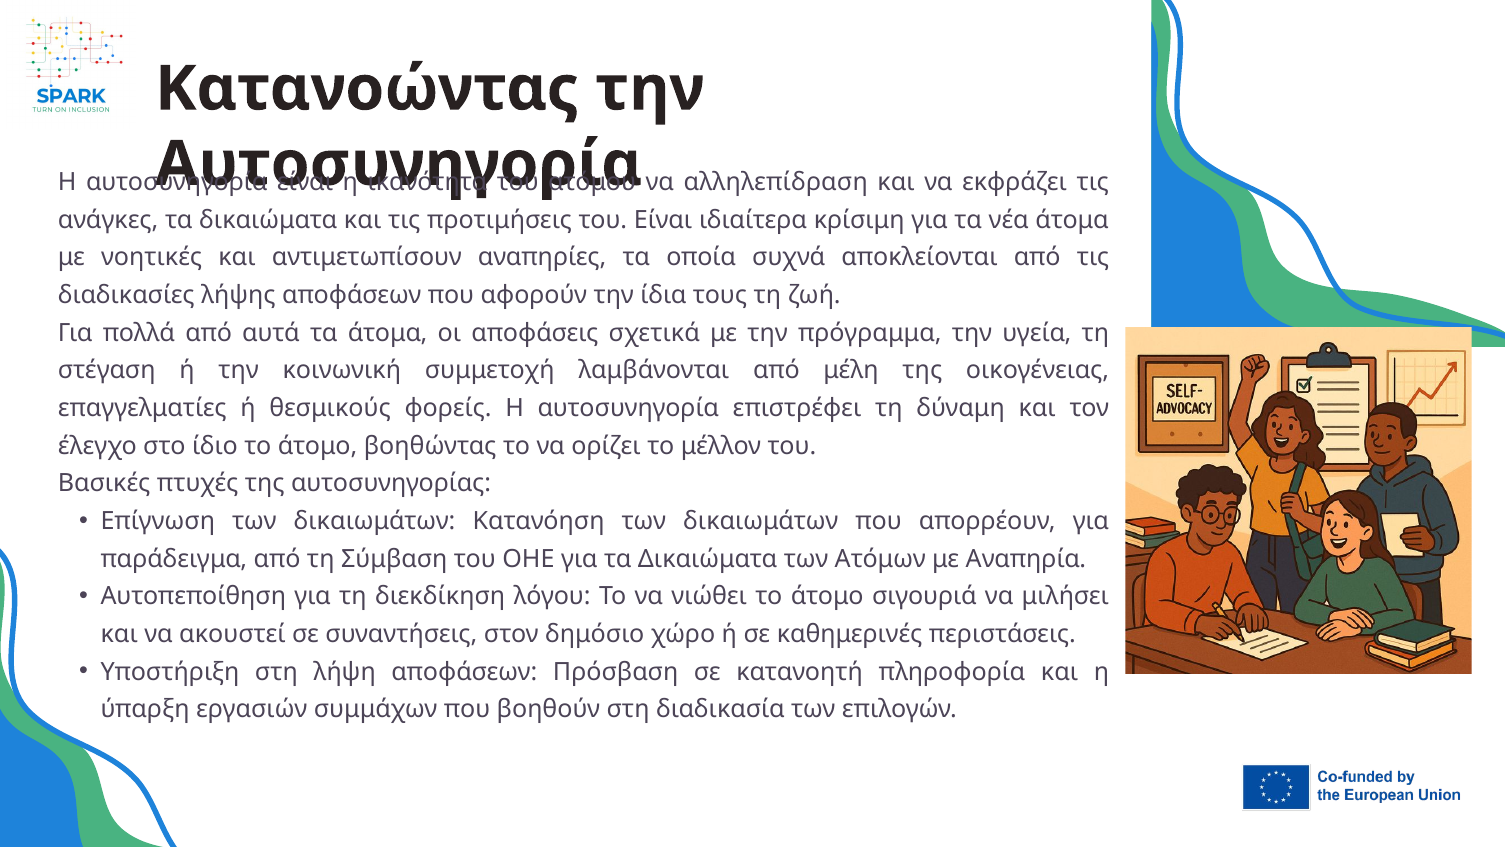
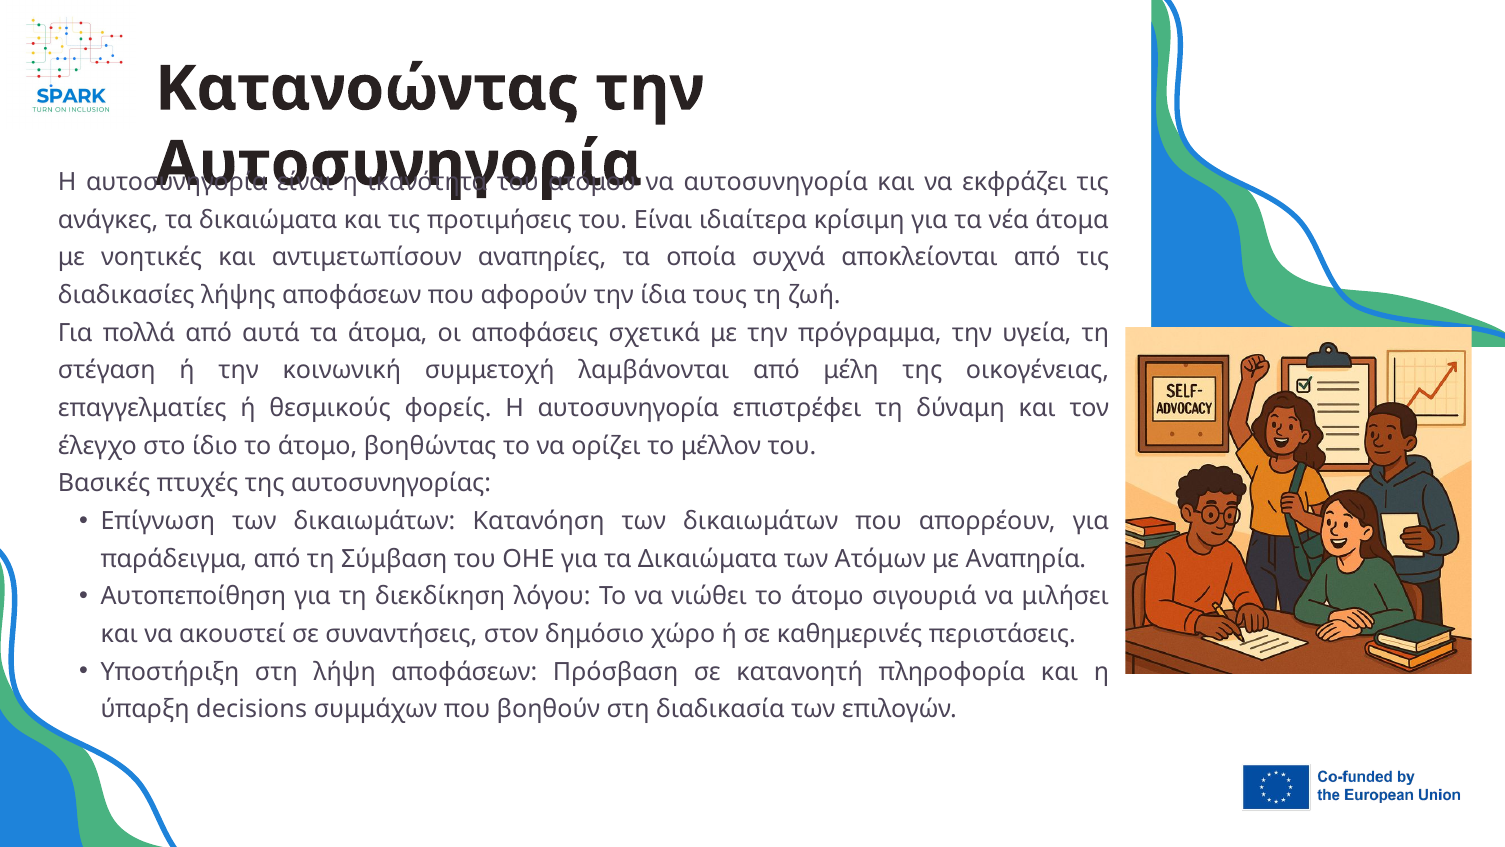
να αλληλεπίδραση: αλληλεπίδραση -> αυτοσυνηγορία (776, 182)
εργασιών: εργασιών -> decisions (252, 709)
